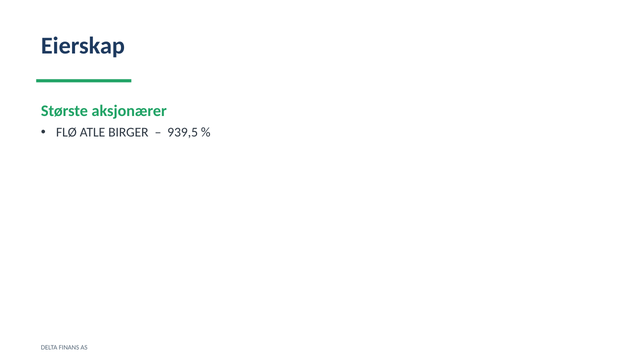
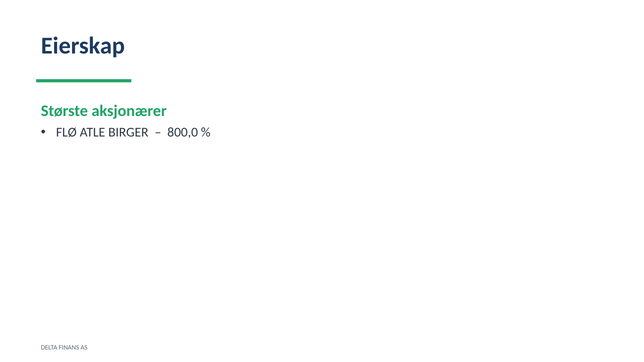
939,5: 939,5 -> 800,0 (183, 132)
